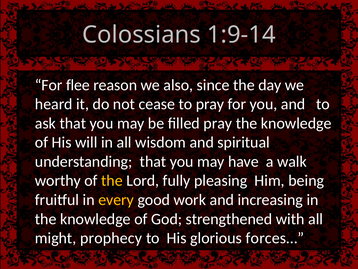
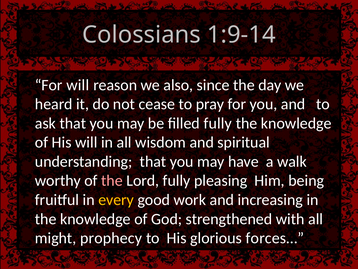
For flee: flee -> will (78, 85)
filled pray: pray -> fully (218, 123)
the colour: yellow -> pink (112, 180)
